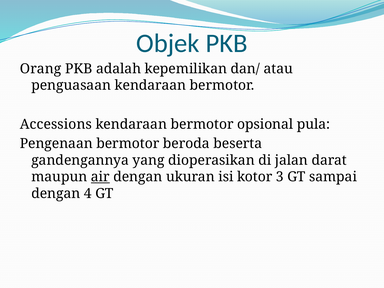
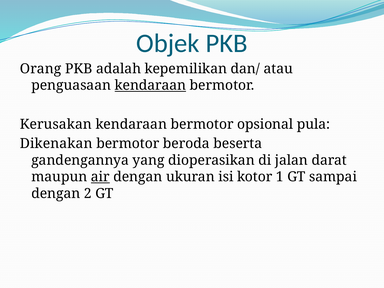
kendaraan underline: none -> present (150, 85)
Accessions: Accessions -> Kerusakan (56, 124)
Pengenaan: Pengenaan -> Dikenakan (56, 144)
3: 3 -> 1 (280, 177)
4: 4 -> 2 (88, 193)
